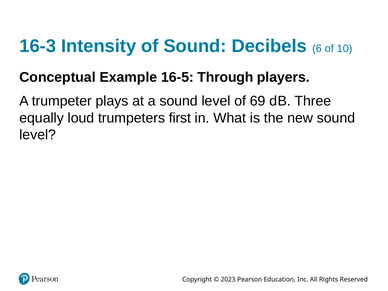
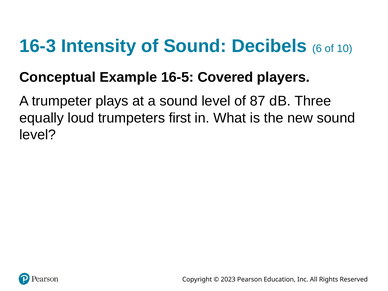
Through: Through -> Covered (225, 77)
69: 69 -> 87 (258, 101)
